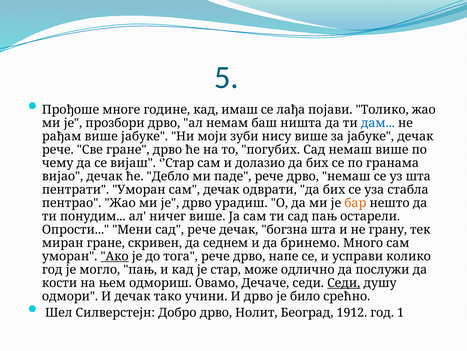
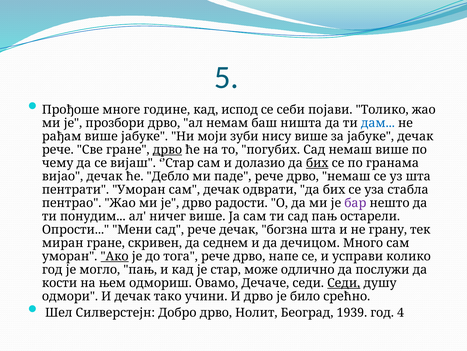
имаш: имаш -> испод (240, 109)
лађа: лађа -> себи (291, 109)
дрво underline: none -> present (167, 149)
бих underline: none -> present (317, 163)
урадиш: урадиш -> радости (241, 203)
бар colour: orange -> purple (355, 203)
бринемо: бринемо -> дечицом (310, 243)
1912: 1912 -> 1939 (352, 312)
1: 1 -> 4 (401, 312)
